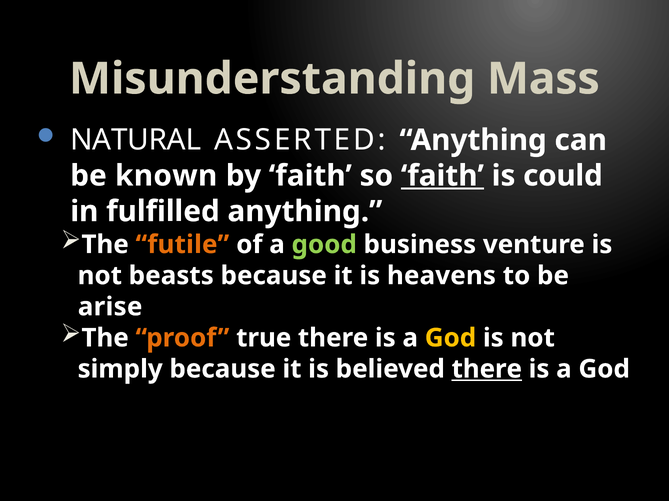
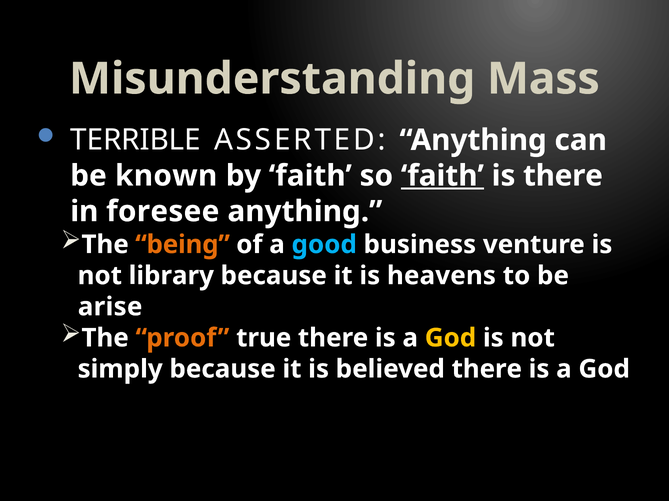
NATURAL: NATURAL -> TERRIBLE (136, 140)
is could: could -> there (563, 176)
fulfilled: fulfilled -> foresee (163, 212)
futile: futile -> being (183, 245)
good colour: light green -> light blue (324, 245)
beasts: beasts -> library (171, 276)
there underline: present -> none (487, 370)
